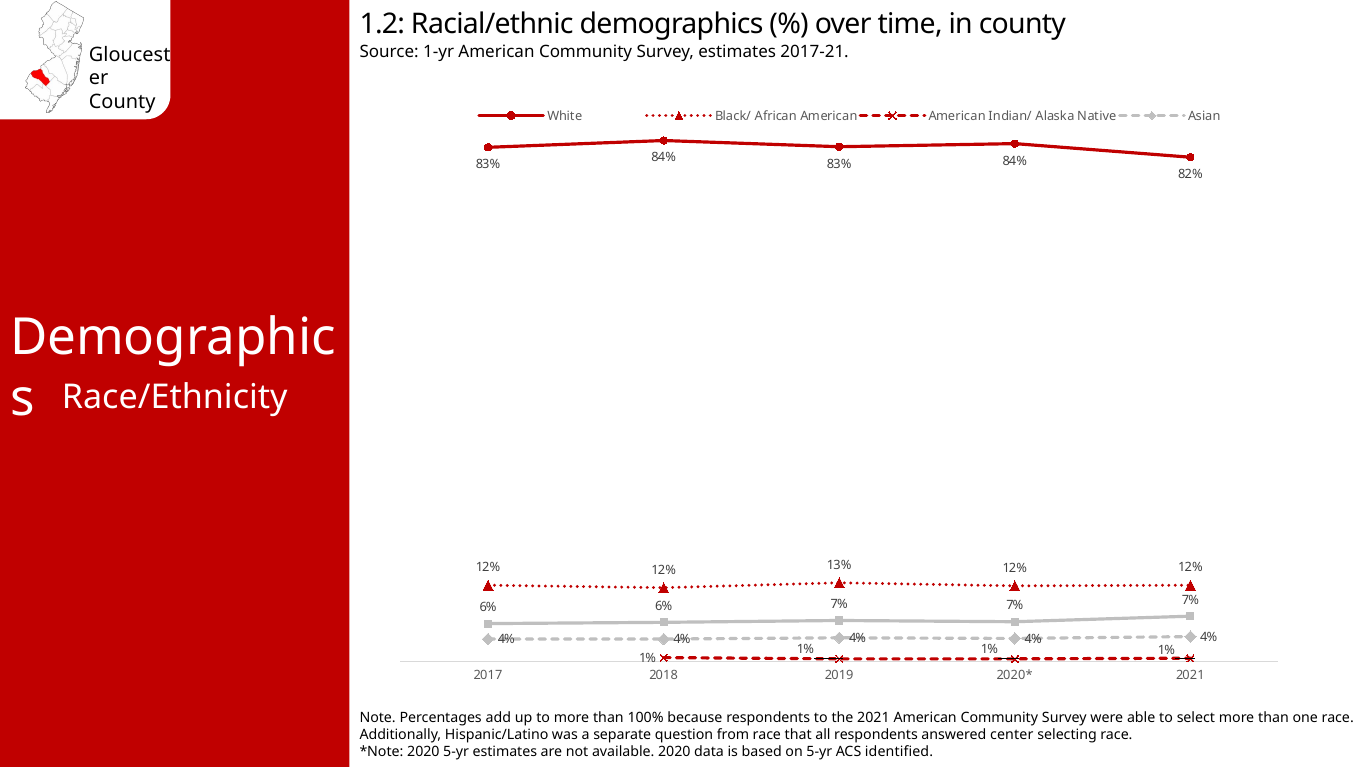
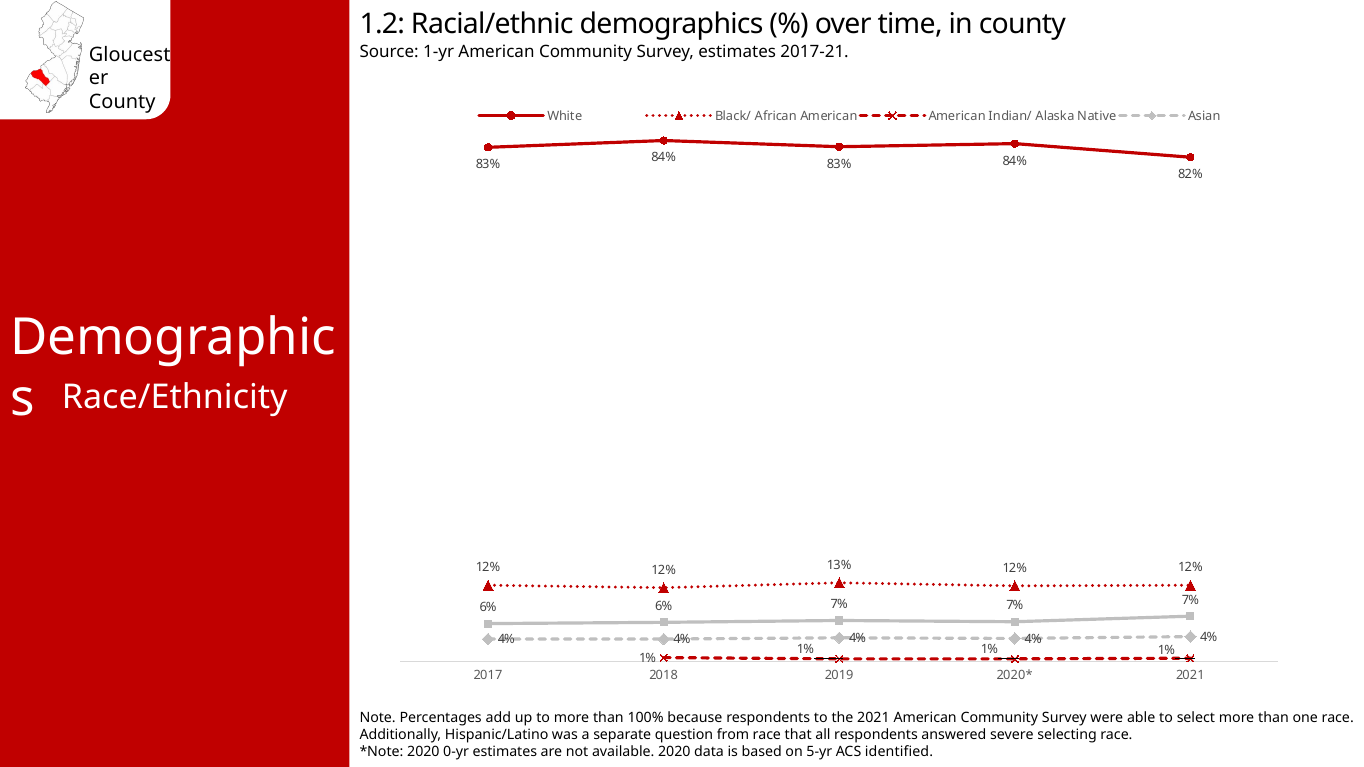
center: center -> severe (1012, 735)
2020 5-yr: 5-yr -> 0-yr (456, 752)
